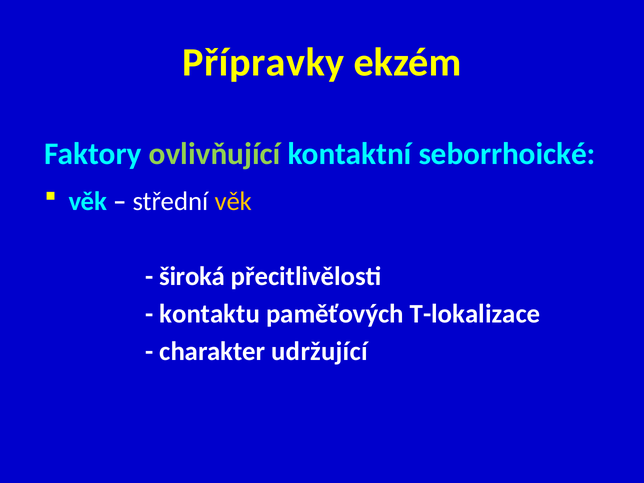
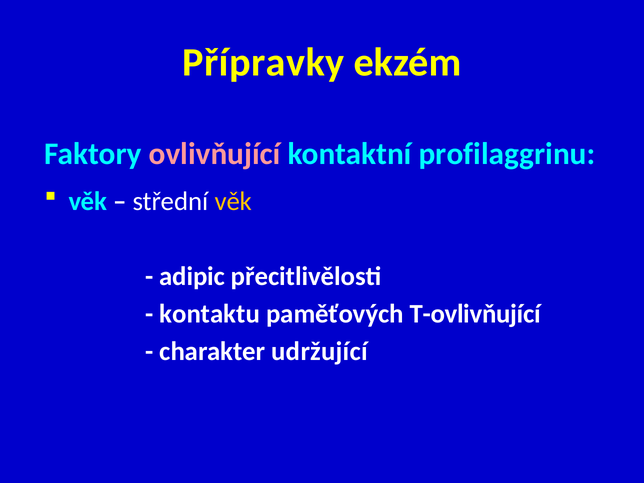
ovlivňující colour: light green -> pink (215, 154)
seborrhoické: seborrhoické -> profilaggrinu (507, 154)
široká: široká -> adipic (192, 276)
T-lokalizace: T-lokalizace -> T-ovlivňující (475, 314)
